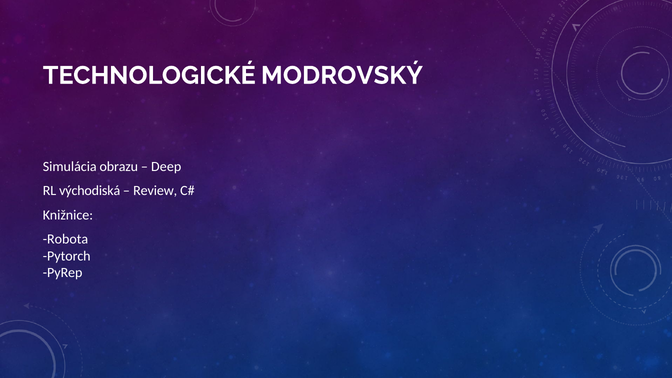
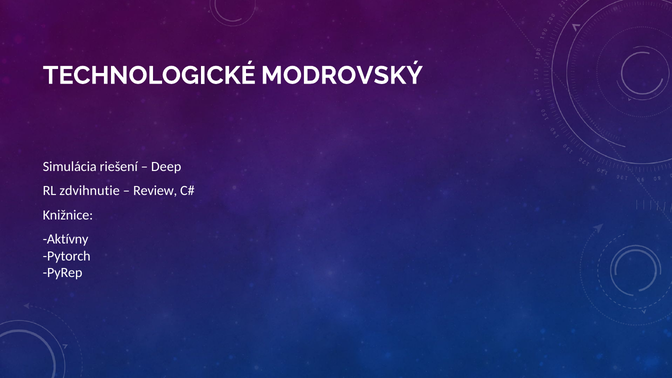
obrazu: obrazu -> riešení (119, 166)
východiská: východiská -> zdvihnutie (90, 191)
Robota: Robota -> Aktívny (66, 239)
